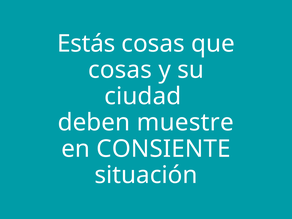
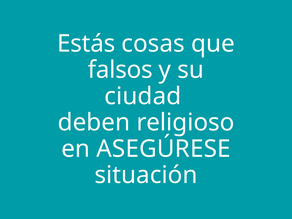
cosas: cosas -> falsos (120, 70)
muestre: muestre -> religioso (185, 122)
CONSIENTE: CONSIENTE -> ASEGÚRESE (163, 149)
